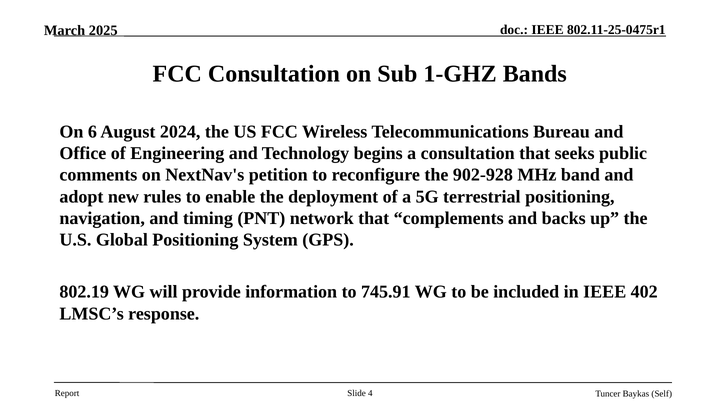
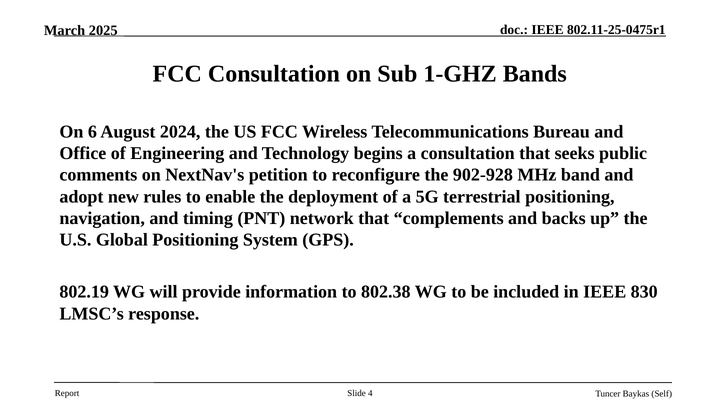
745.91: 745.91 -> 802.38 (386, 292)
402: 402 -> 830 (644, 292)
